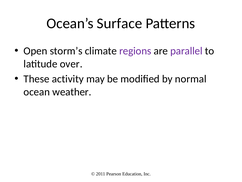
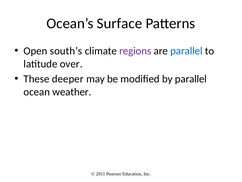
storm’s: storm’s -> south’s (66, 51)
parallel colour: purple -> blue (186, 51)
activity: activity -> deeper (68, 79)
by normal: normal -> parallel (191, 79)
